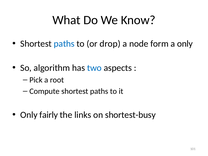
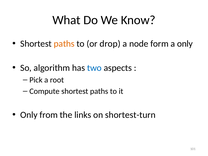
paths colour: blue -> orange (64, 44)
fairly: fairly -> from (49, 115)
shortest-busy: shortest-busy -> shortest-turn (130, 115)
